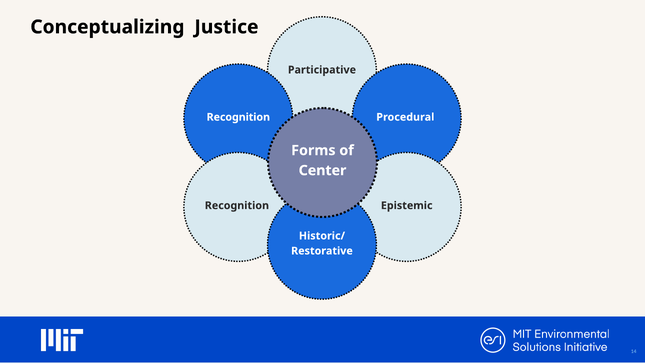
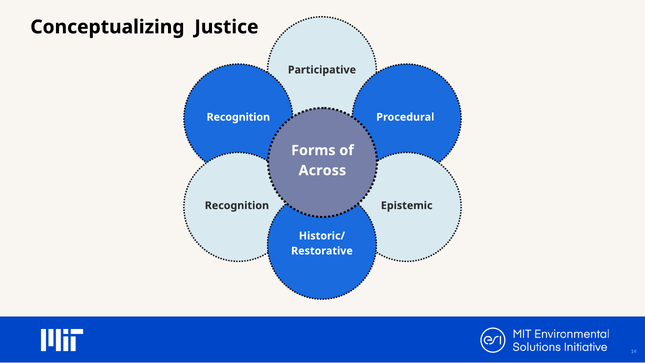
Center: Center -> Across (322, 170)
